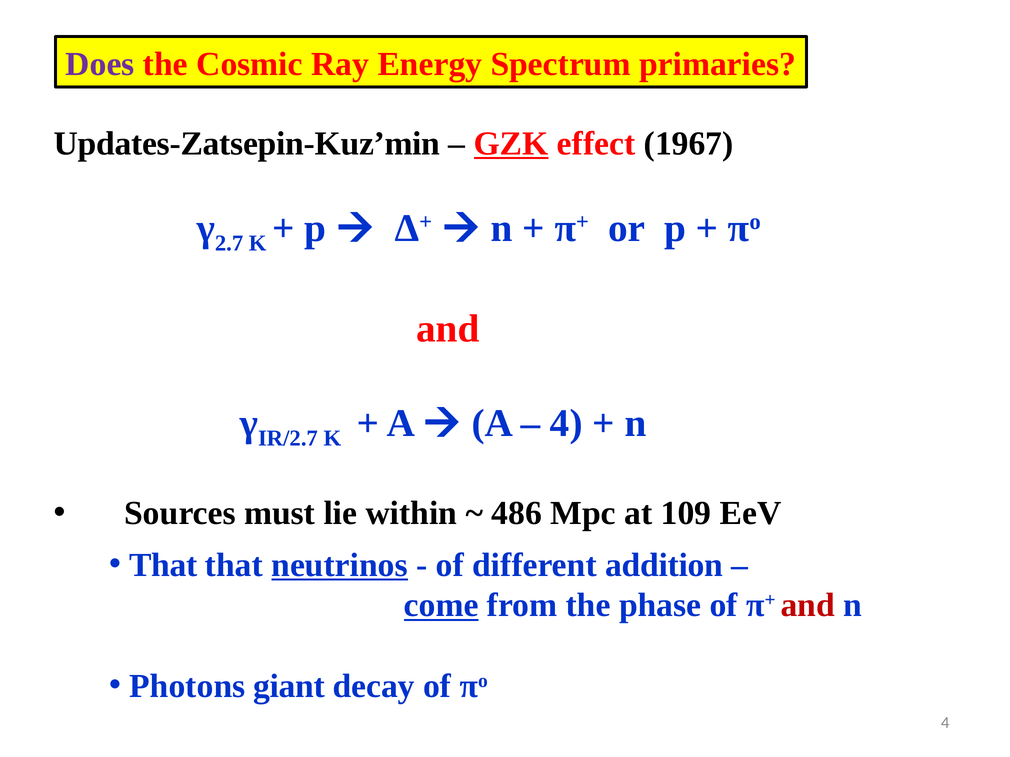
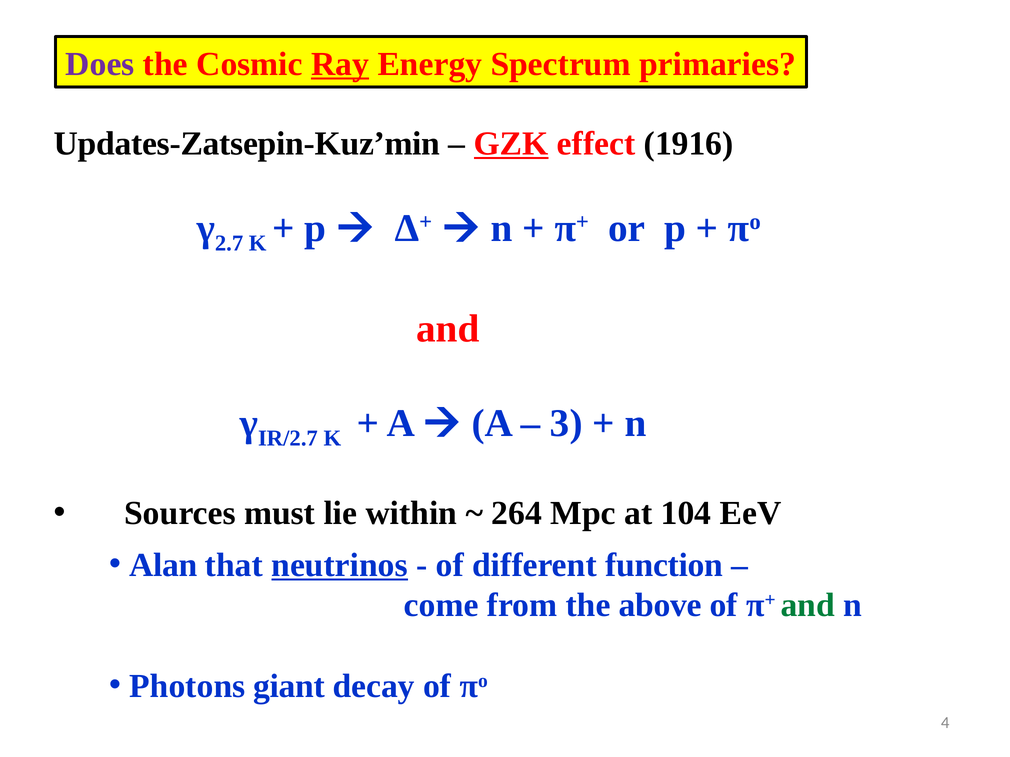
Ray underline: none -> present (340, 64)
1967: 1967 -> 1916 (689, 144)
4: 4 -> 3 (566, 423)
486: 486 -> 264 (517, 514)
109: 109 -> 104 (686, 514)
That: That -> Alan (163, 565)
addition: addition -> function (664, 565)
come underline: present -> none (441, 606)
phase: phase -> above (660, 606)
and colour: red -> green (808, 606)
